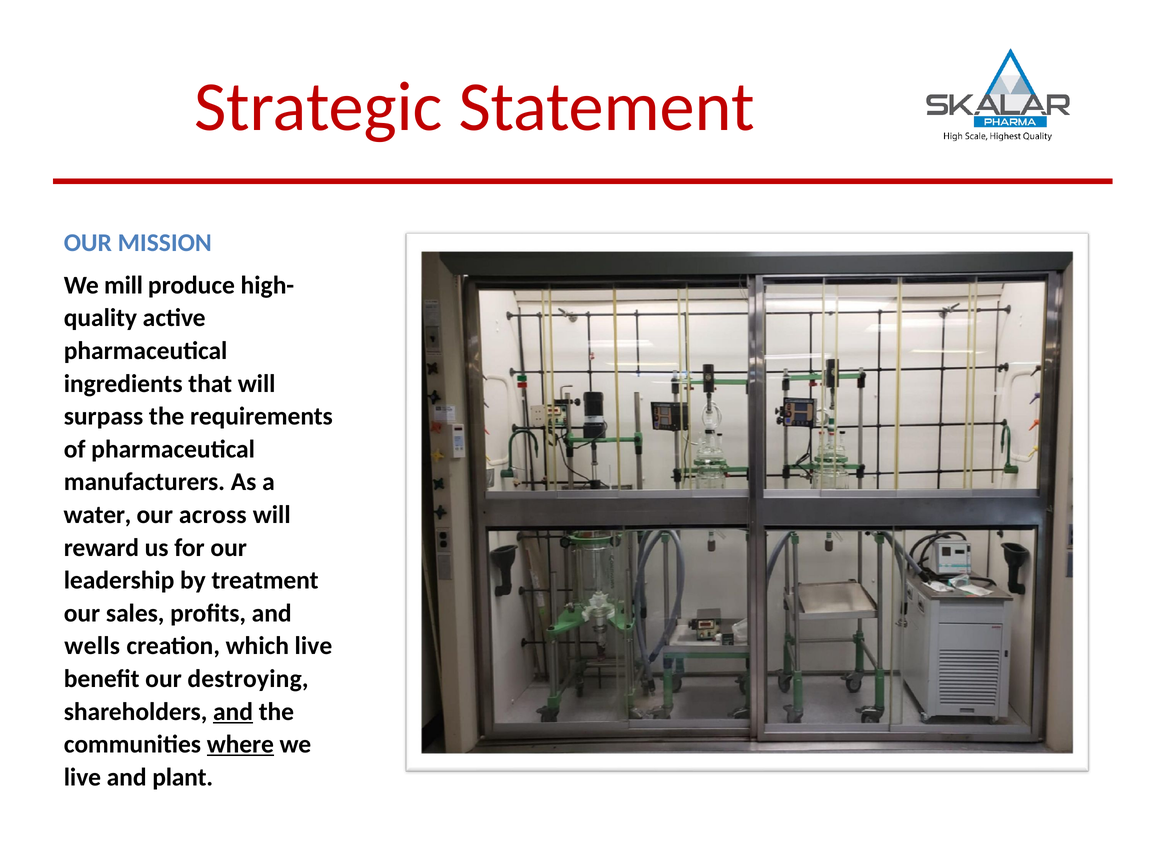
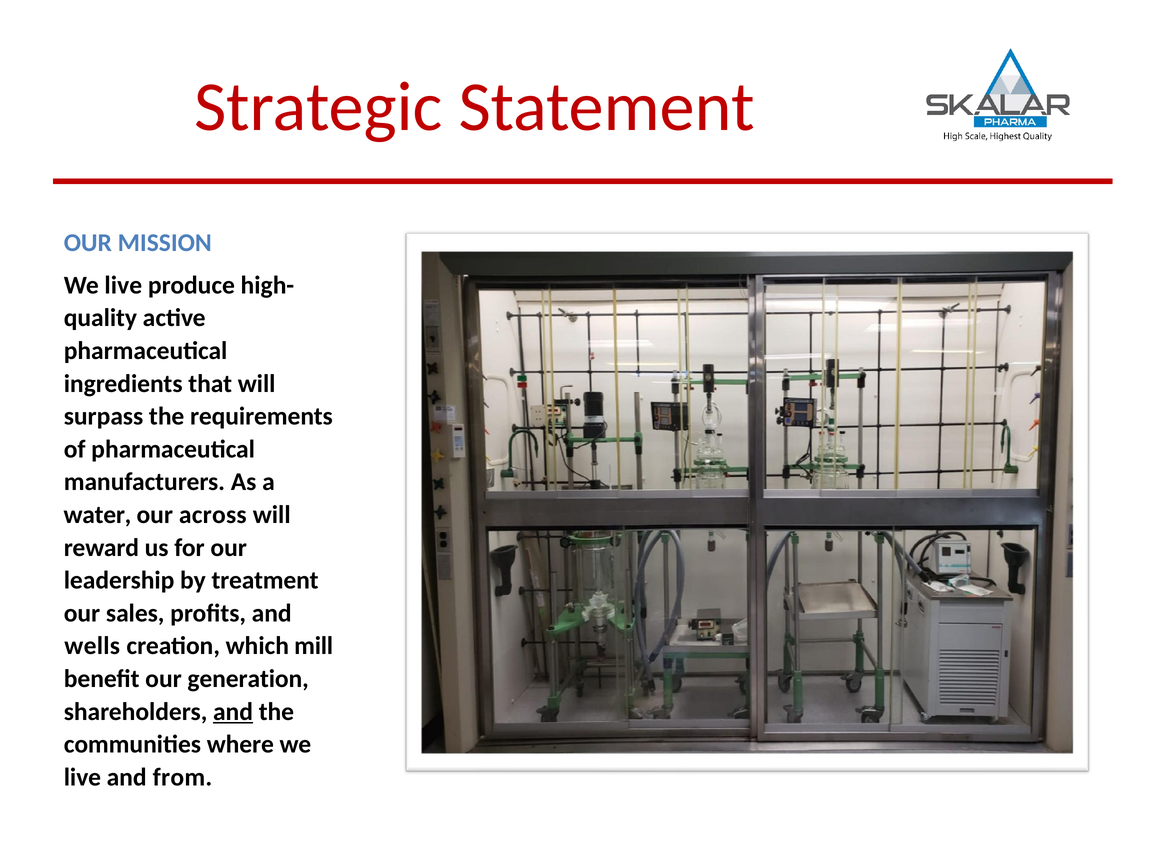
mill: mill -> live (123, 285)
which live: live -> mill (314, 646)
destroying: destroying -> generation (248, 679)
where underline: present -> none (240, 745)
plant: plant -> from (182, 777)
